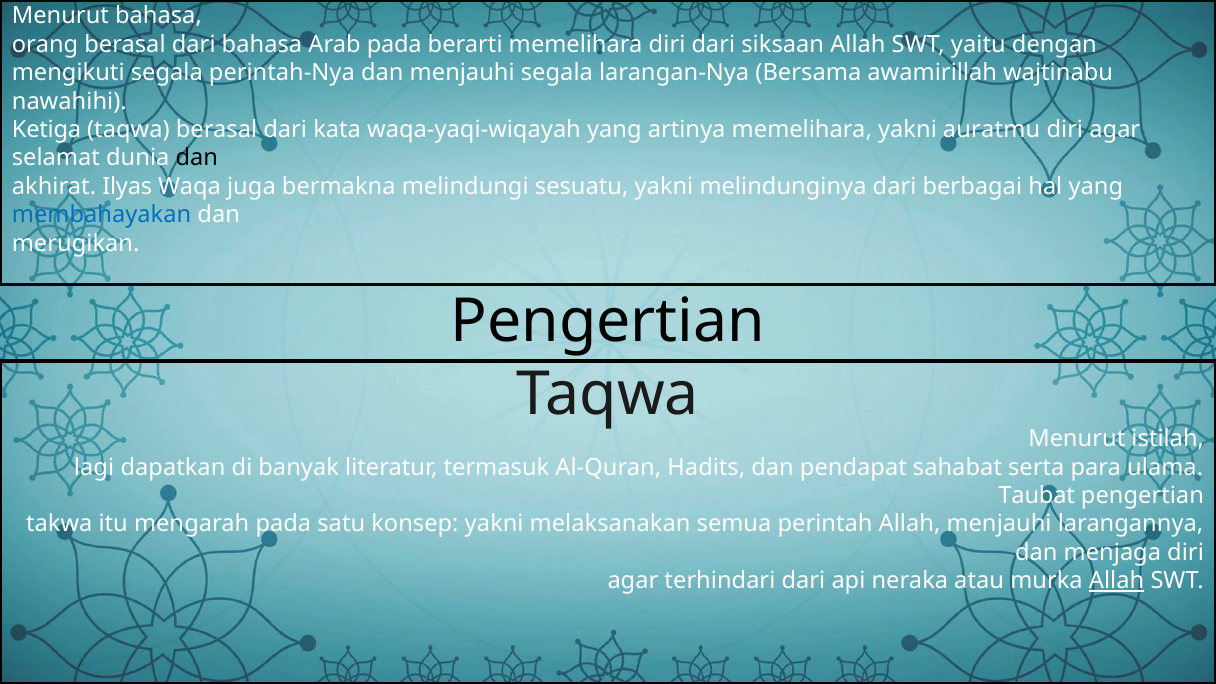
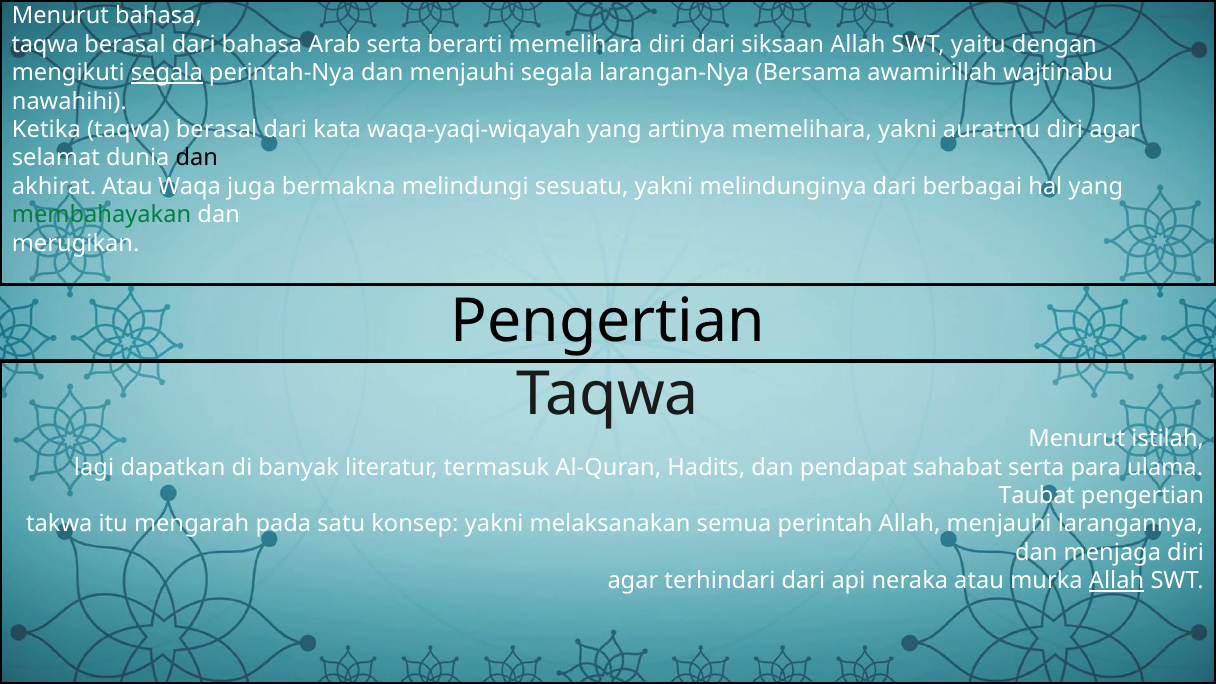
orang: orang -> taqwa (45, 45)
Arab pada: pada -> serta (394, 45)
segala underline: none -> present (167, 73)
Ketiga: Ketiga -> Ketika (46, 130)
akhirat Ilyas: Ilyas -> Atau (127, 186)
membahayakan colour: blue -> green (102, 215)
